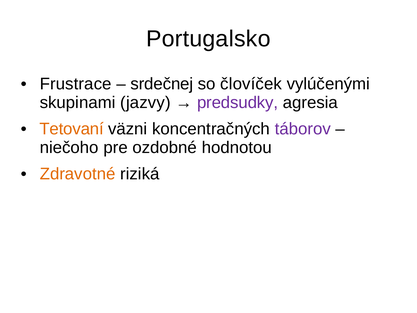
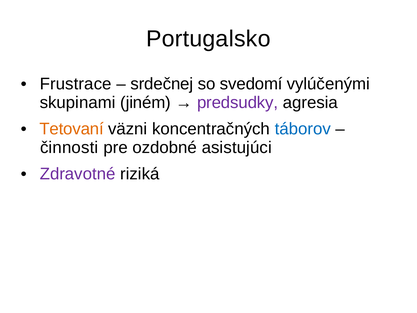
človíček: človíček -> svedomí (251, 84)
jazvy: jazvy -> jiném (146, 103)
táborov colour: purple -> blue (303, 129)
niečoho: niečoho -> činnosti (69, 148)
hodnotou: hodnotou -> asistujúci (237, 148)
Zdravotné colour: orange -> purple (78, 174)
